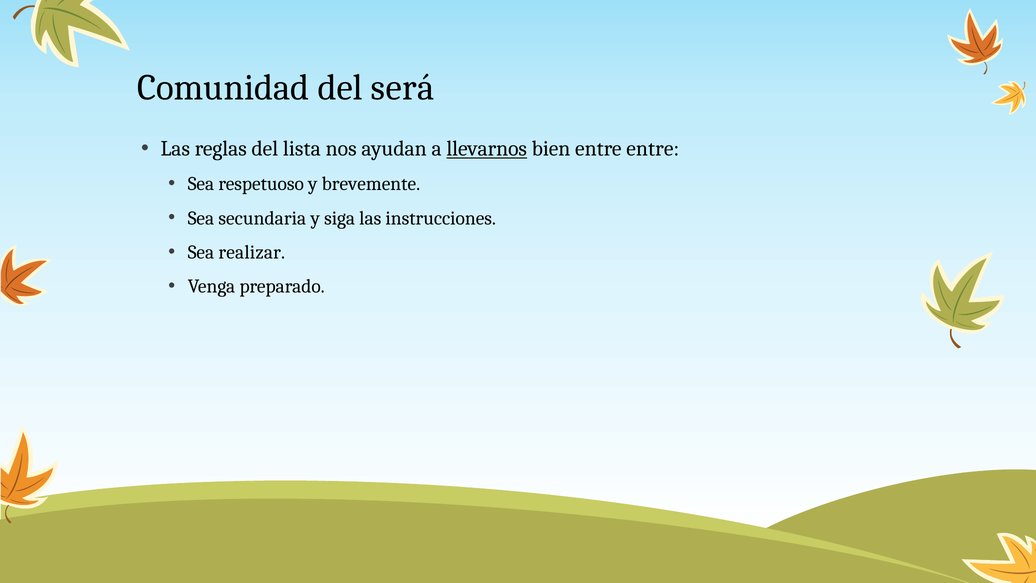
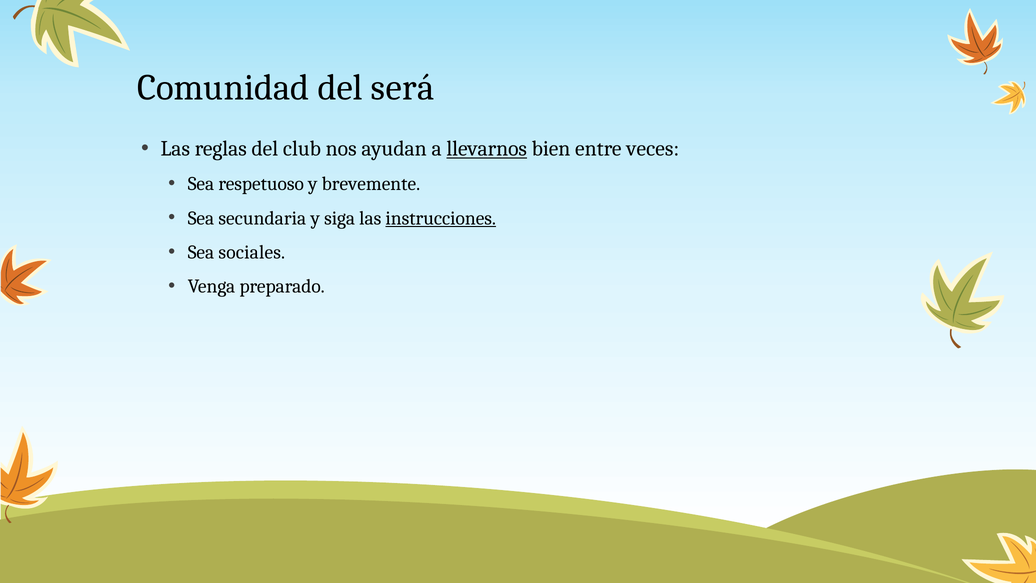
lista: lista -> club (302, 149)
entre entre: entre -> veces (653, 149)
instrucciones underline: none -> present (441, 218)
realizar: realizar -> sociales (252, 252)
